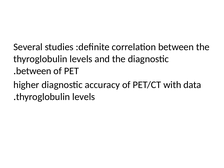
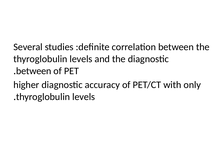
data: data -> only (192, 85)
